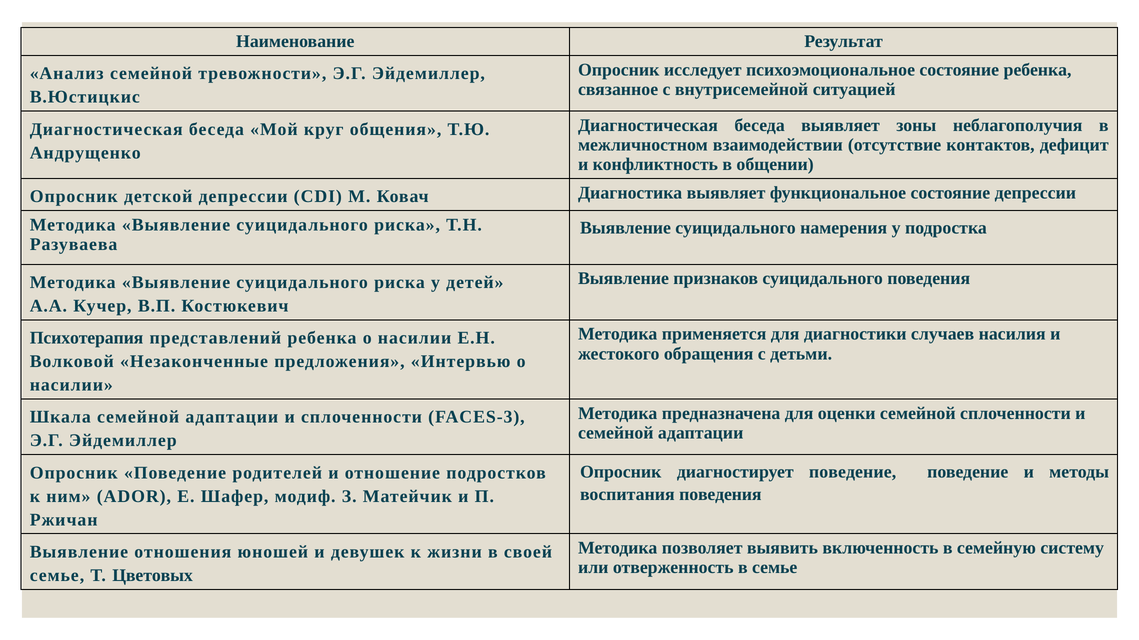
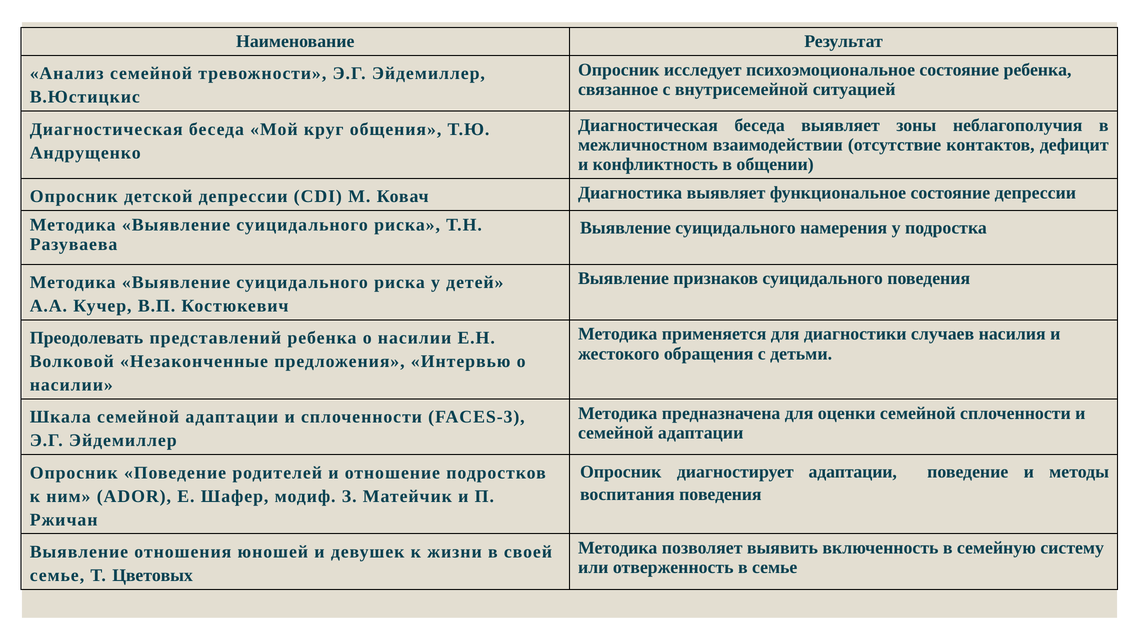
Психотерапия: Психотерапия -> Преодолевать (86, 338)
диагностирует поведение: поведение -> адаптации (853, 472)
